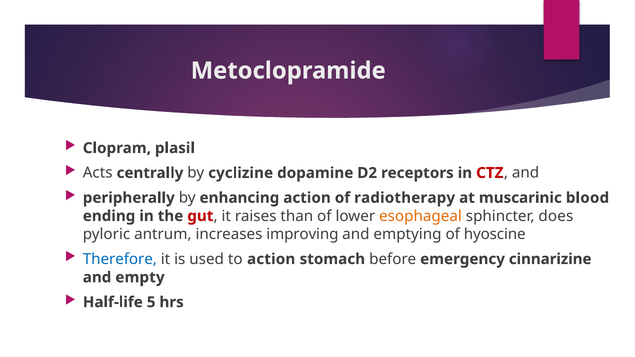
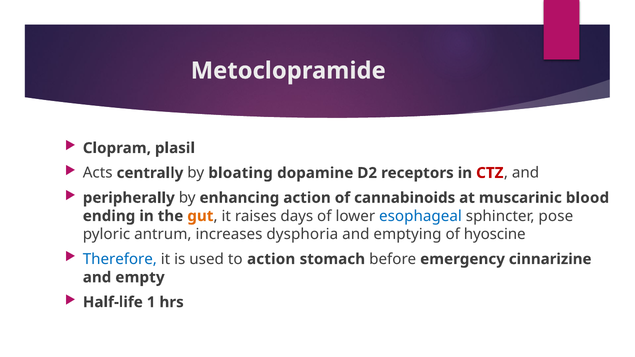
cyclizine: cyclizine -> bloating (241, 173)
radiotherapy: radiotherapy -> cannabinoids (405, 198)
gut colour: red -> orange (200, 216)
than: than -> days (297, 216)
esophageal colour: orange -> blue (420, 216)
does: does -> pose (556, 216)
improving: improving -> dysphoria (302, 234)
5: 5 -> 1 (151, 302)
